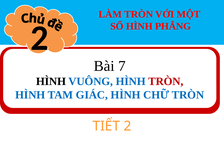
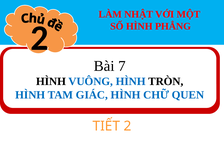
LÀM TRÒN: TRÒN -> NHẬT (139, 14)
TRÒN colour: red -> black (166, 81)
CHỮ TRÒN: TRÒN -> QUEN (188, 95)
